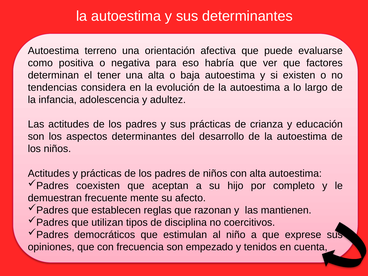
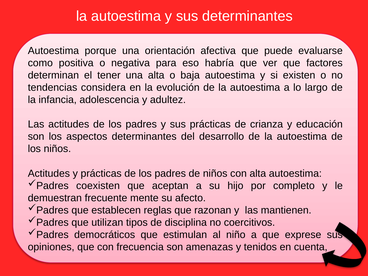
terreno: terreno -> porque (101, 51)
empezado: empezado -> amenazas (209, 247)
